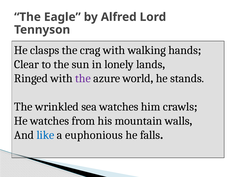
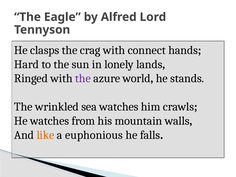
walking: walking -> connect (147, 50)
Clear: Clear -> Hard (27, 64)
like colour: blue -> orange (45, 135)
